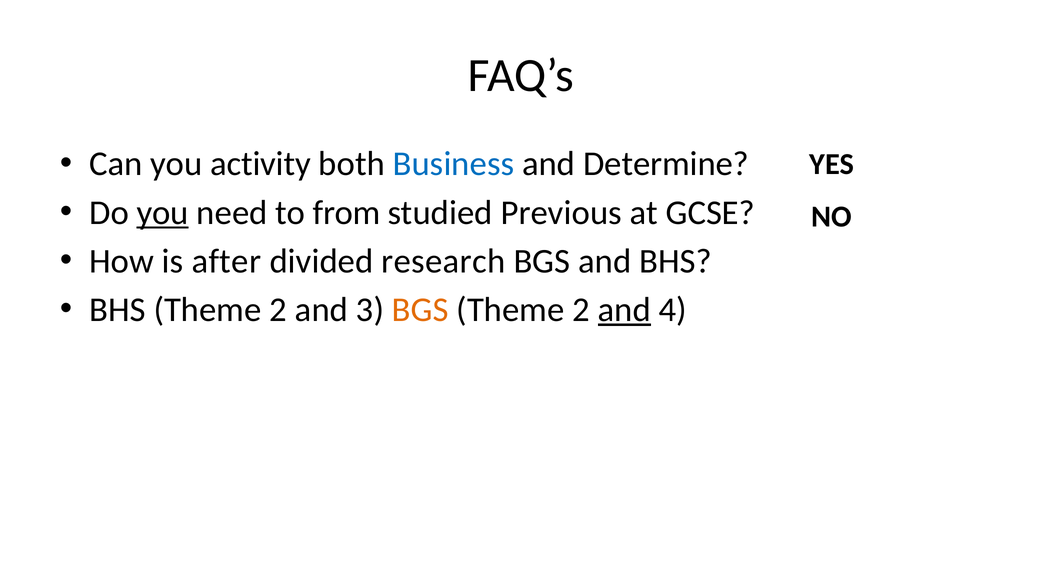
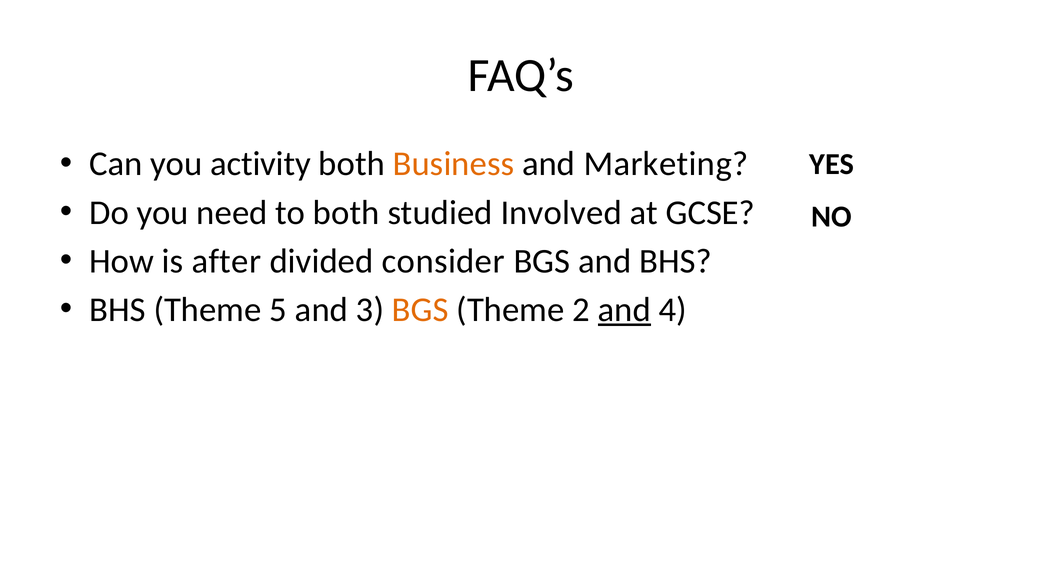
Business colour: blue -> orange (453, 164)
Determine: Determine -> Marketing (666, 164)
you underline: present -> none (163, 213)
to from: from -> both (346, 213)
Previous: Previous -> Involved (561, 213)
research: research -> consider (443, 261)
BHS Theme 2: 2 -> 5 (278, 310)
